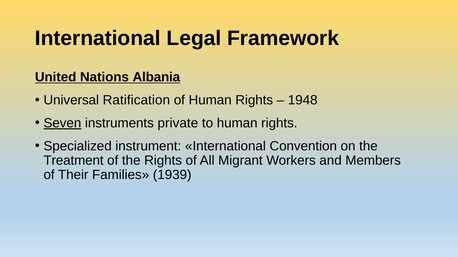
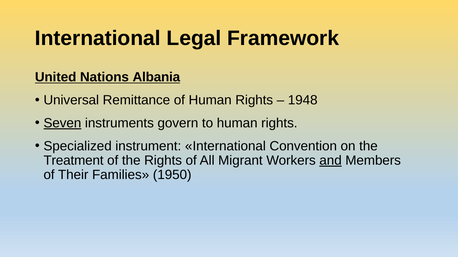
Ratification: Ratification -> Remittance (136, 100)
private: private -> govern (178, 123)
and underline: none -> present (331, 161)
1939: 1939 -> 1950 (172, 175)
